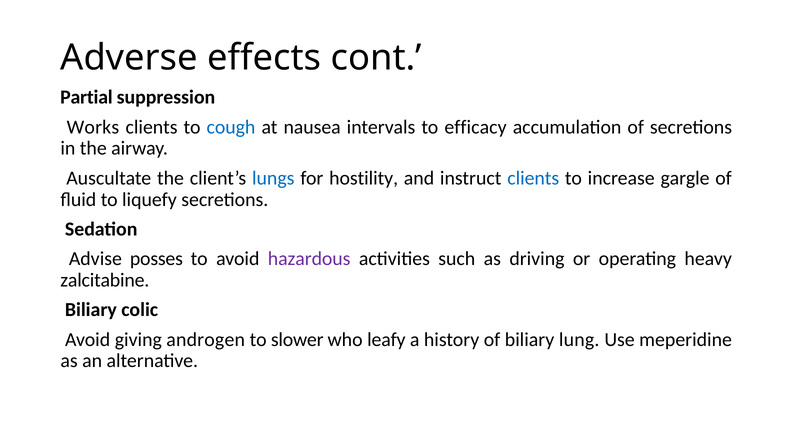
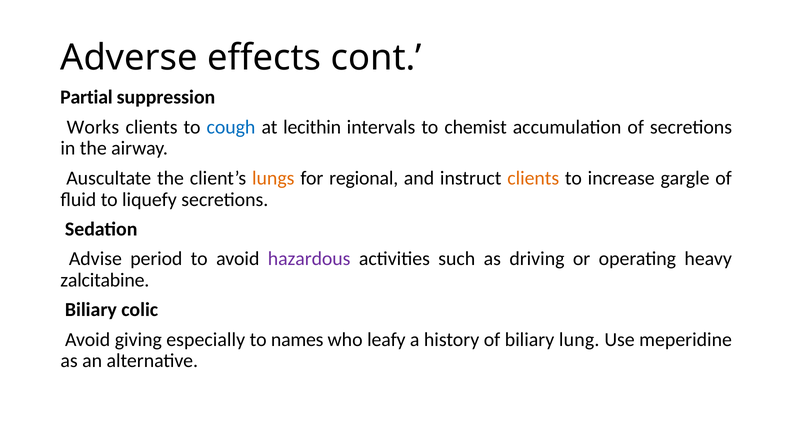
nausea: nausea -> lecithin (312, 127)
efficacy: efficacy -> chemist (476, 127)
lungs colour: blue -> orange (273, 178)
hostility: hostility -> regional (364, 178)
clients colour: blue -> orange (533, 178)
posses: posses -> period (156, 259)
androgen: androgen -> especially (206, 340)
slower: slower -> names (297, 340)
